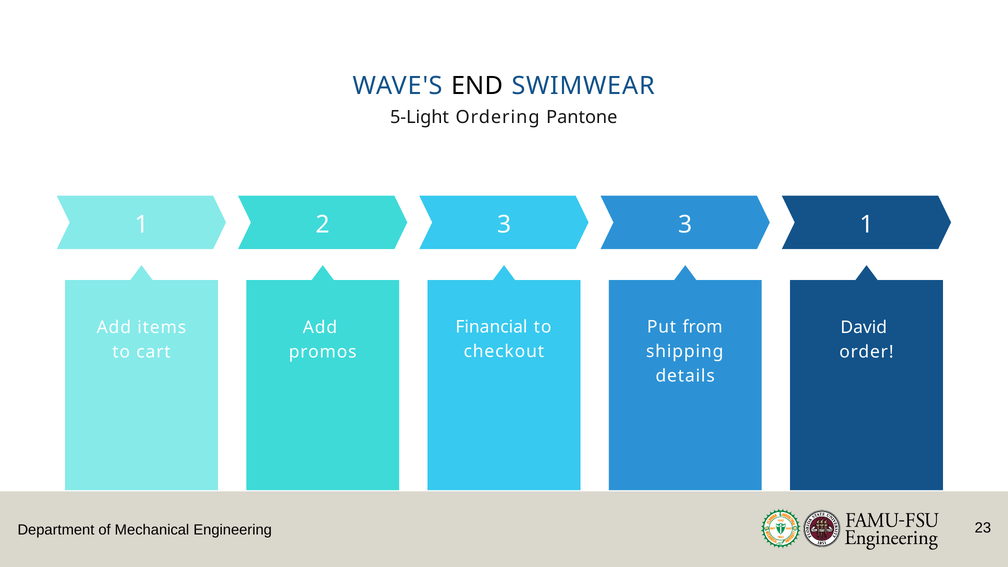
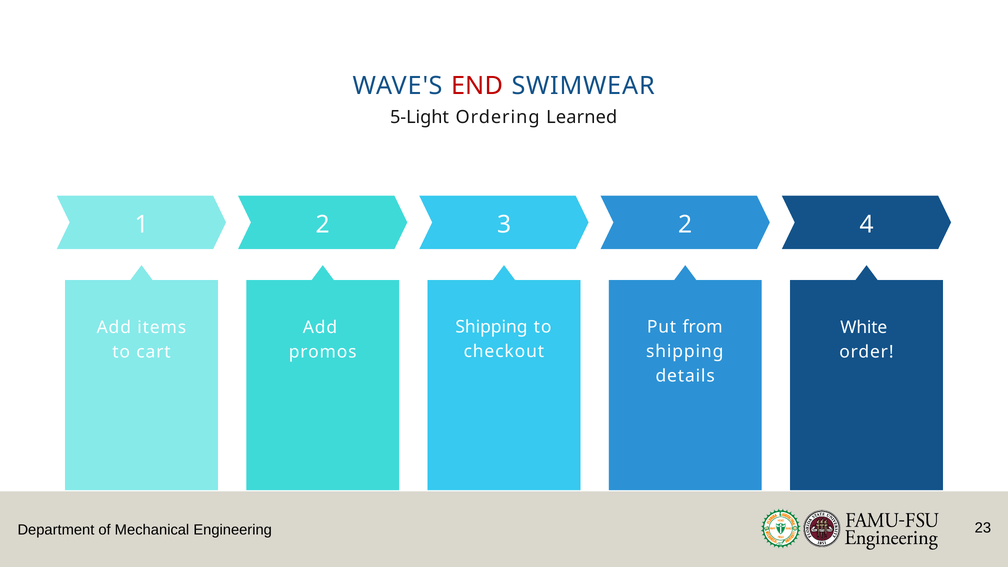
END colour: black -> red (477, 86)
Pantone: Pantone -> Learned (582, 117)
2 3: 3 -> 2 (685, 225)
3 1: 1 -> 4 (867, 225)
Financial: Financial -> Shipping (491, 327)
David: David -> White (864, 327)
